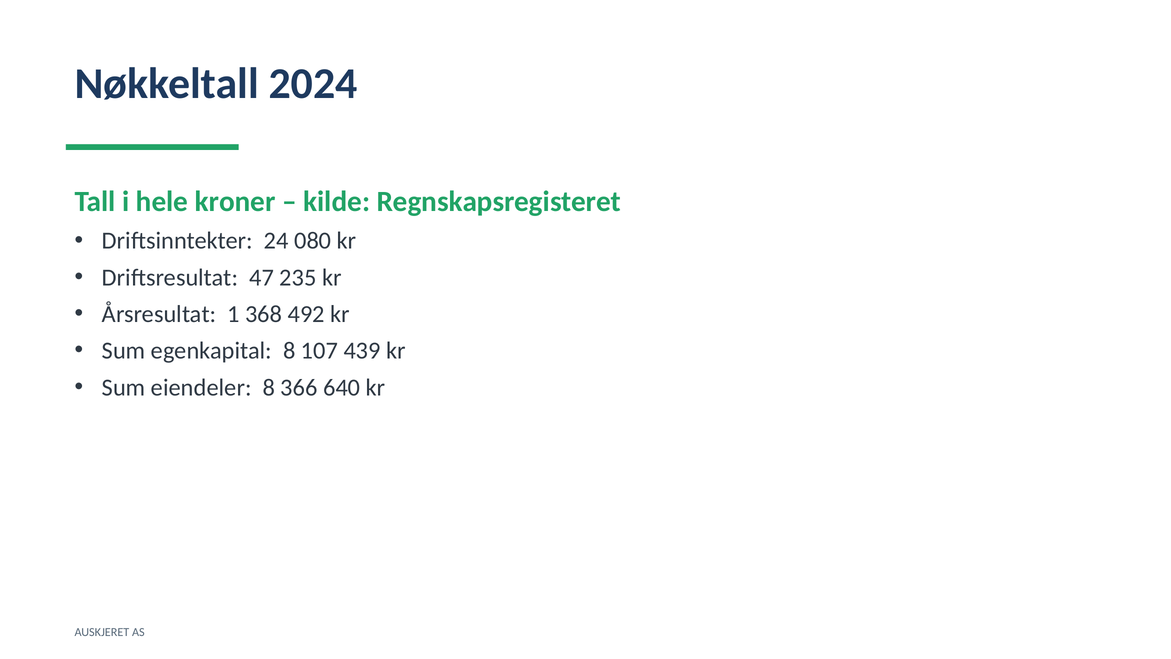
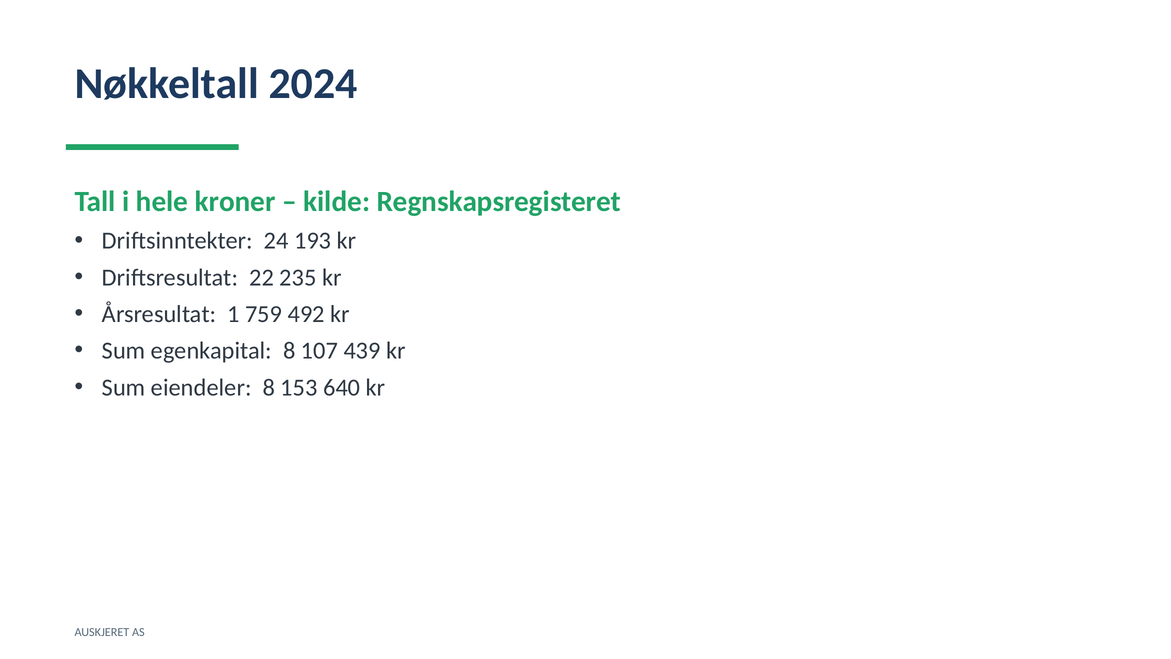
080: 080 -> 193 (313, 241)
47: 47 -> 22 (262, 277)
368: 368 -> 759 (264, 314)
366: 366 -> 153 (299, 387)
